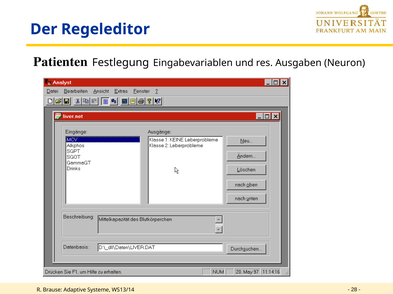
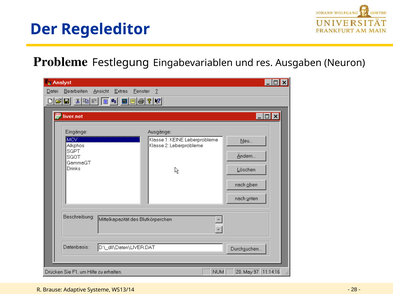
Patienten: Patienten -> Probleme (61, 62)
